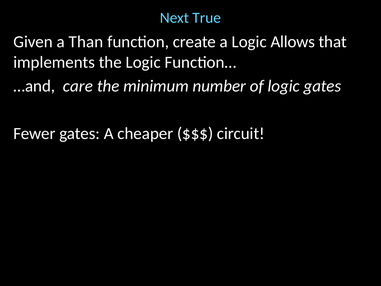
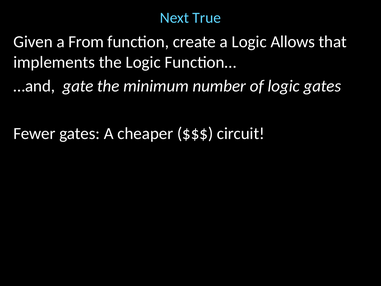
Than: Than -> From (86, 42)
care: care -> gate (78, 86)
